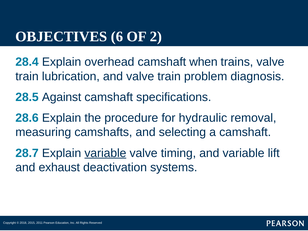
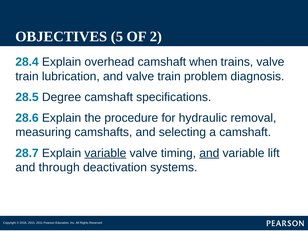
6: 6 -> 5 (117, 36)
Against: Against -> Degree (62, 97)
and underline: none -> present (209, 153)
exhaust: exhaust -> through (59, 167)
